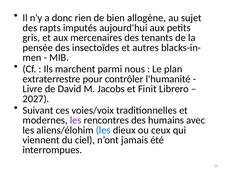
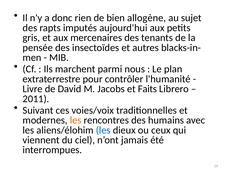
Finit: Finit -> Faits (147, 89)
2027: 2027 -> 2011 (36, 99)
les colour: purple -> orange (76, 120)
